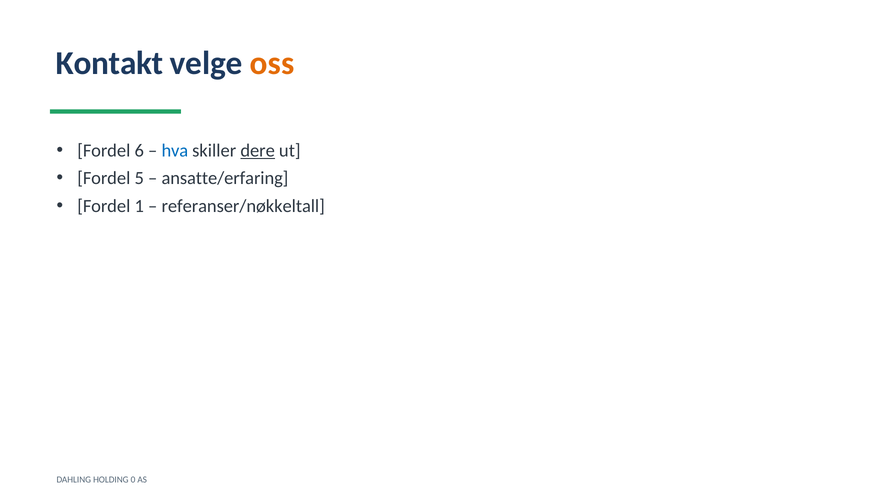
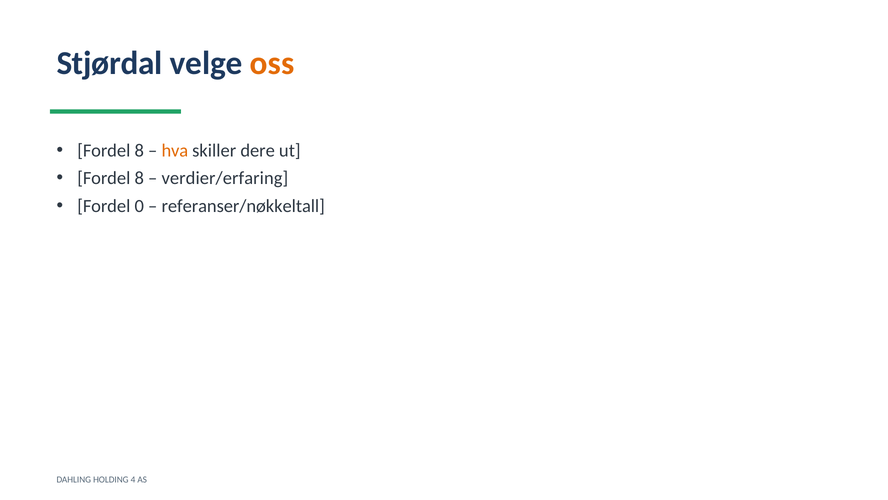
Kontakt: Kontakt -> Stjørdal (110, 63)
6: 6 -> 8 (139, 150)
hva colour: blue -> orange (175, 150)
dere underline: present -> none (258, 150)
5: 5 -> 8 (139, 178)
ansatte/erfaring: ansatte/erfaring -> verdier/erfaring (225, 178)
1: 1 -> 0 (139, 206)
0: 0 -> 4 (133, 479)
